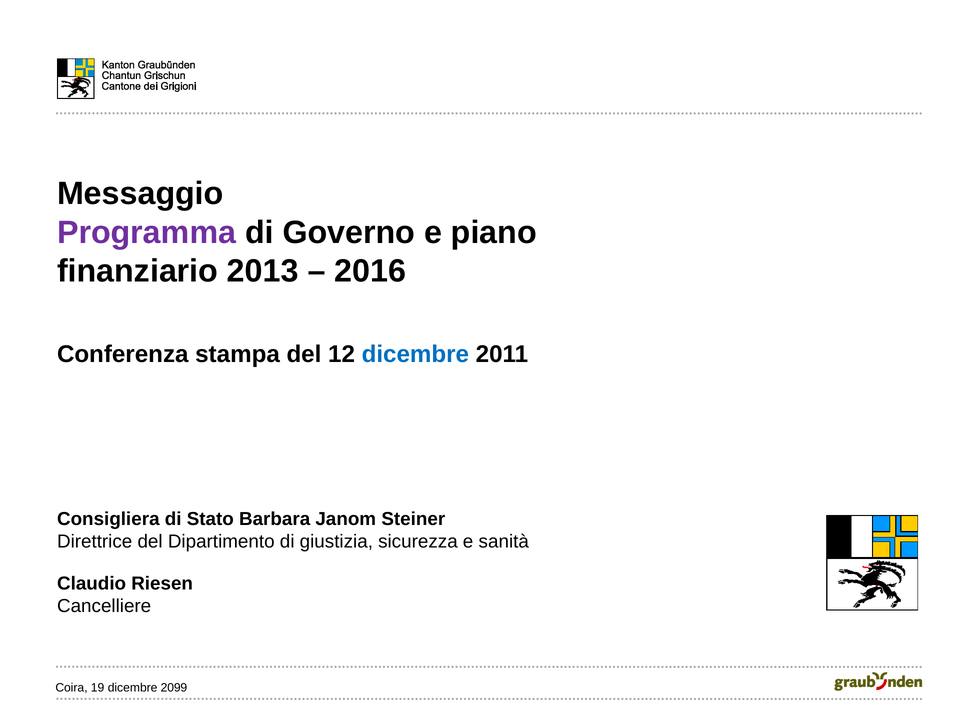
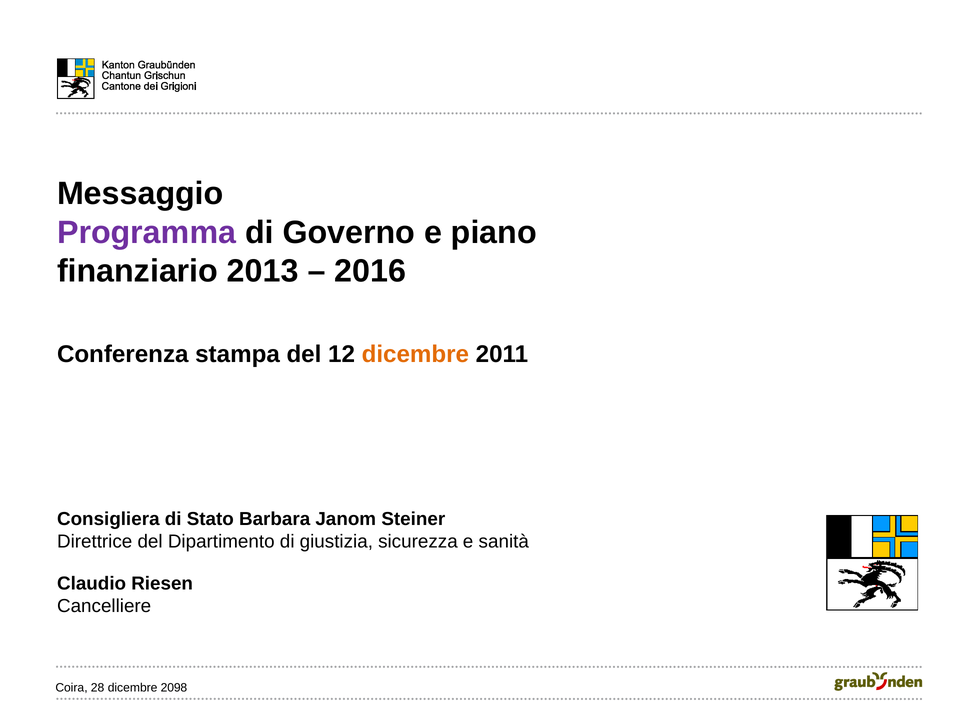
dicembre colour: blue -> orange (415, 354)
19: 19 -> 28 (98, 688)
2099: 2099 -> 2098 (174, 688)
